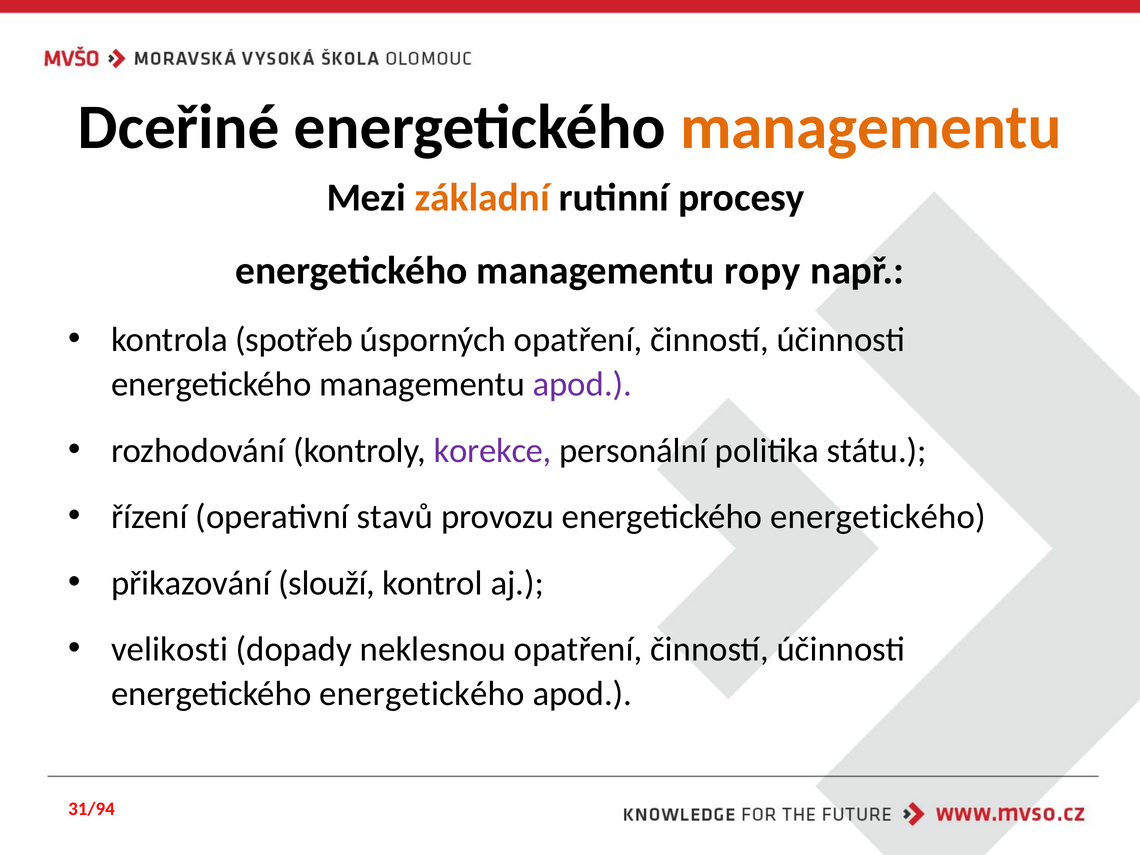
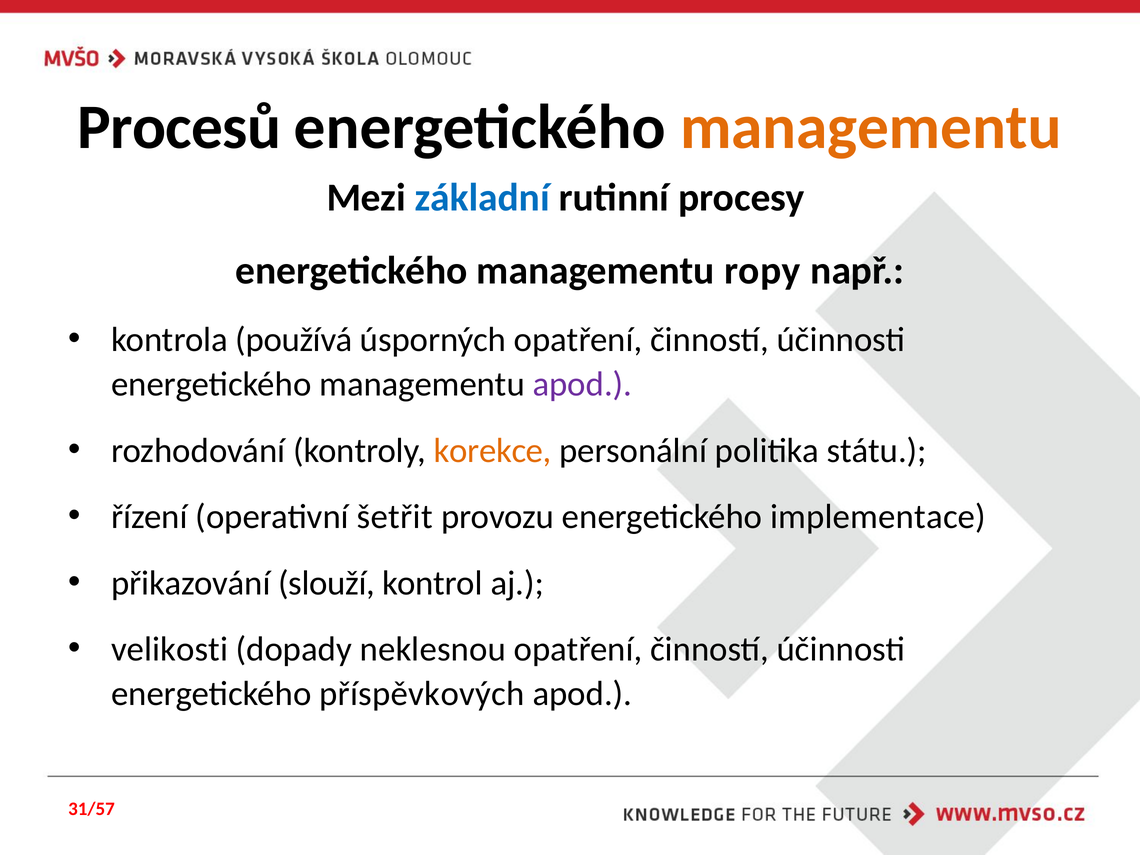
Dceřiné: Dceřiné -> Procesů (179, 127)
základní colour: orange -> blue (482, 198)
spotřeb: spotřeb -> používá (294, 340)
korekce colour: purple -> orange (493, 451)
stavů: stavů -> šetřit (395, 517)
provozu energetického energetického: energetického -> implementace (878, 517)
energetického: energetického -> příspěvkových (422, 694)
31/94: 31/94 -> 31/57 (91, 809)
